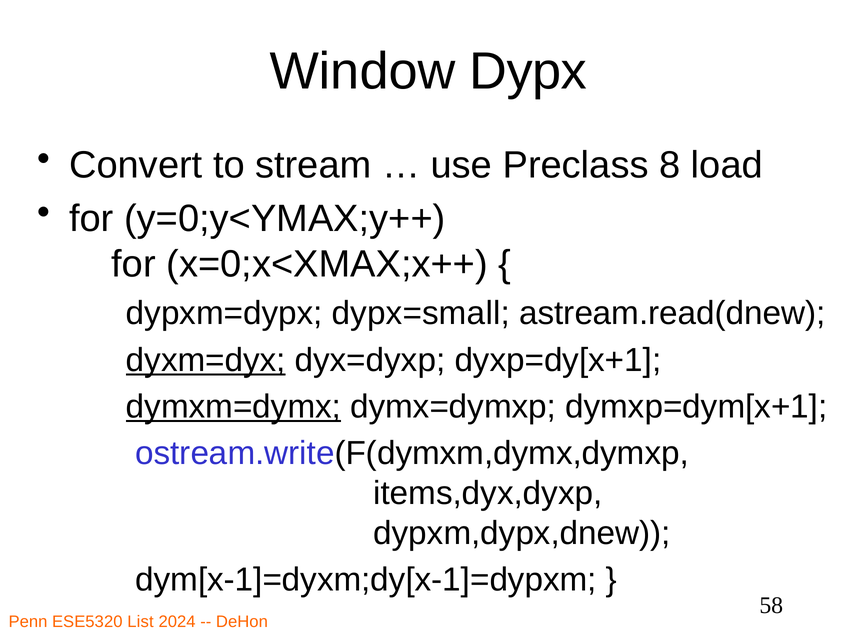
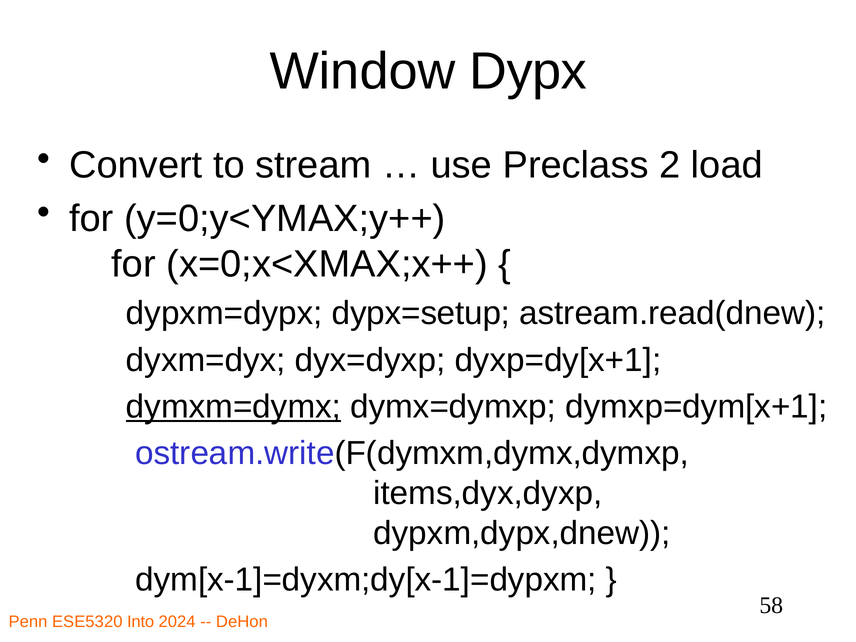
8: 8 -> 2 (670, 165)
dypx=small: dypx=small -> dypx=setup (421, 313)
dyxm=dyx underline: present -> none (206, 360)
List: List -> Into (141, 622)
